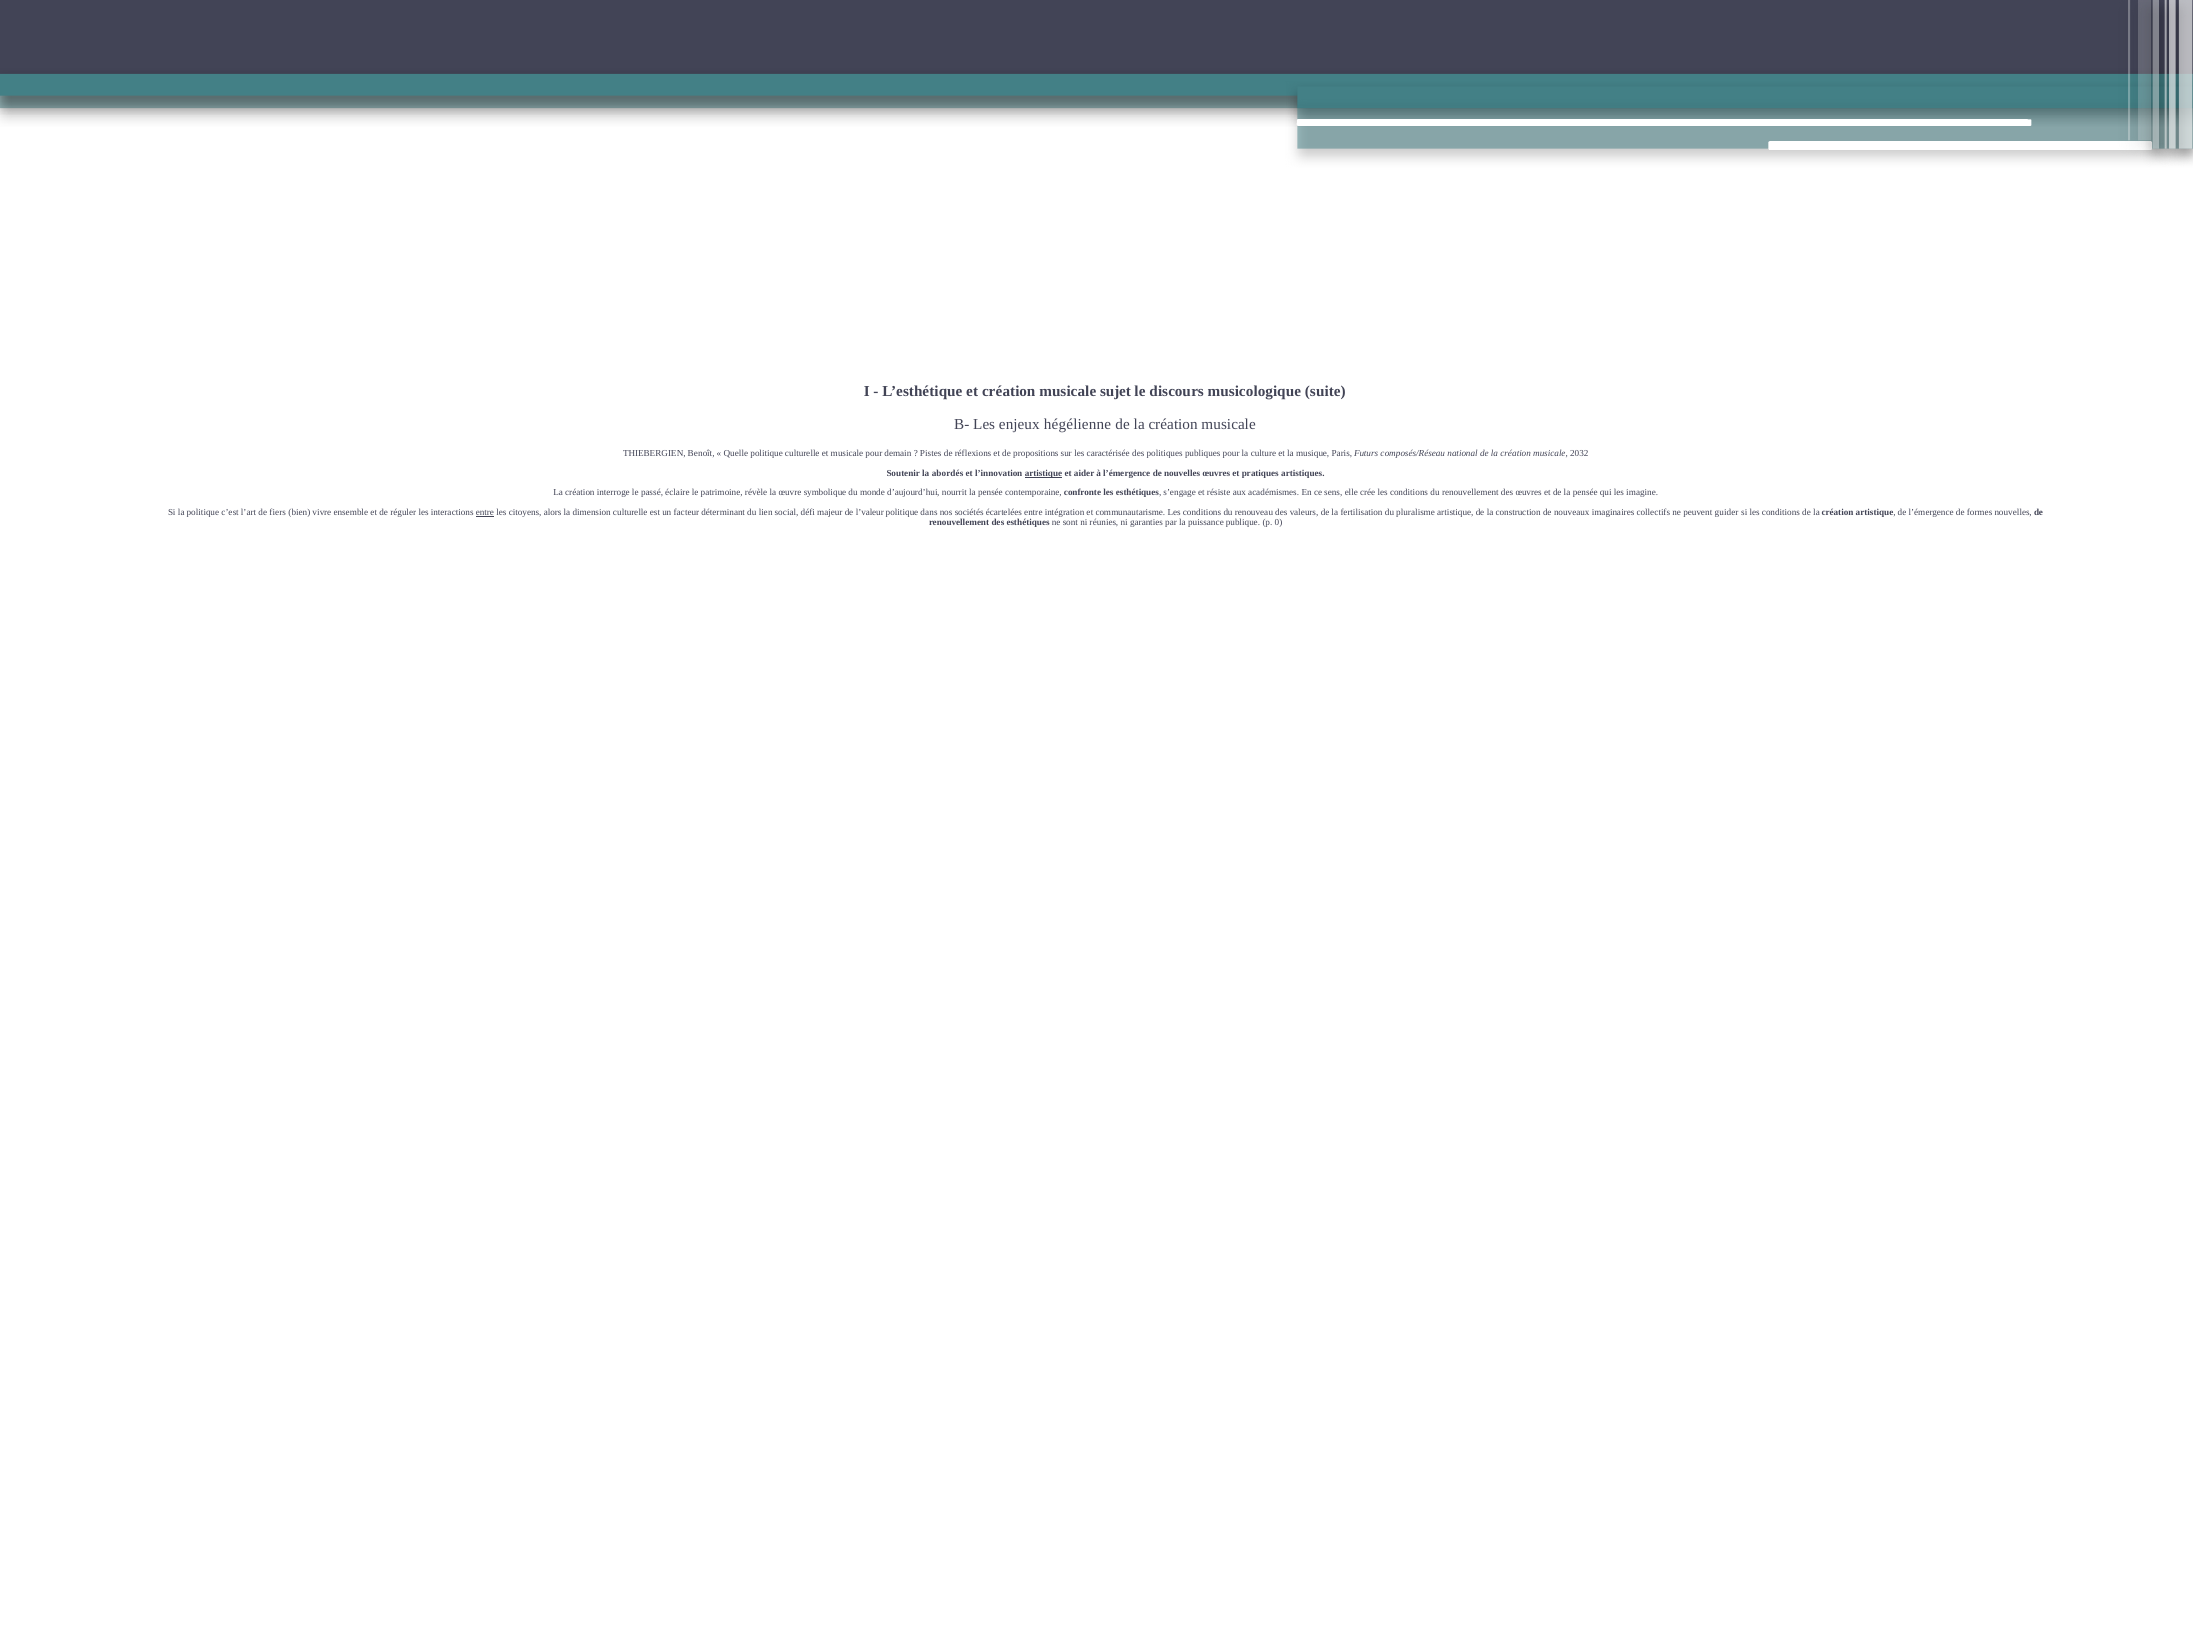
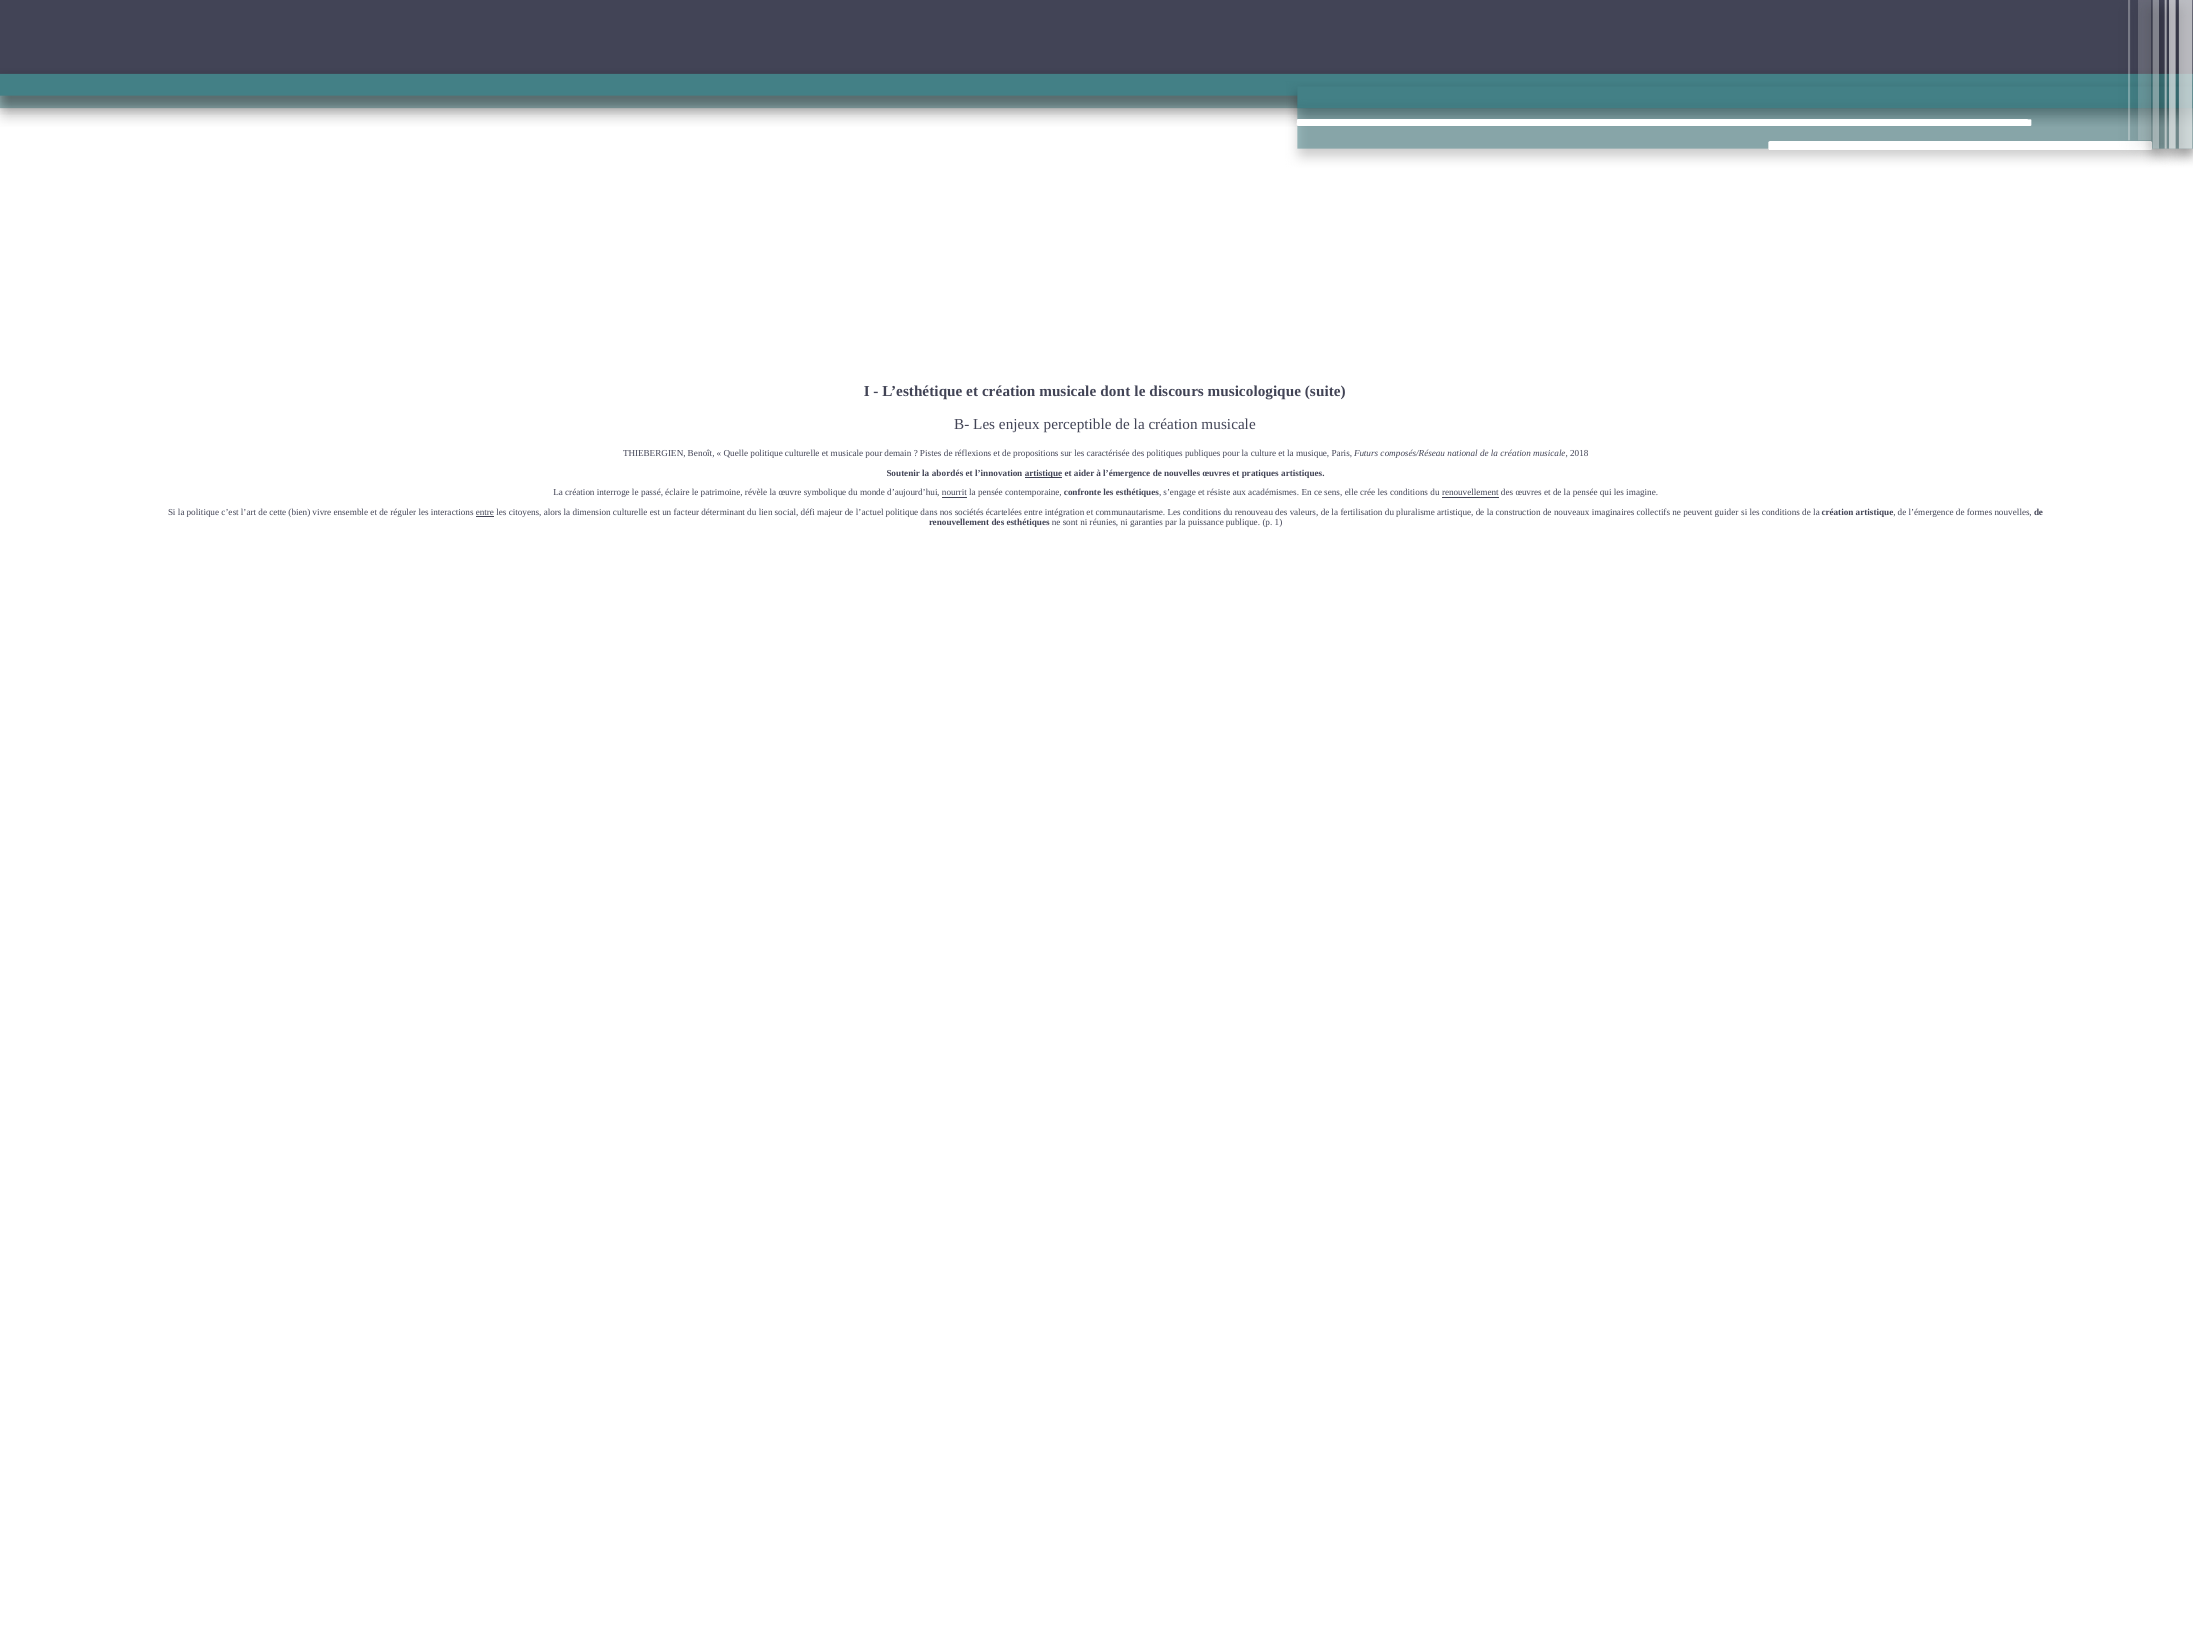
sujet: sujet -> dont (1115, 392)
hégélienne: hégélienne -> perceptible (1078, 425)
2032: 2032 -> 2018 (1579, 453)
nourrit underline: none -> present (954, 493)
renouvellement underline: none -> present (1470, 493)
fiers: fiers -> cette (278, 513)
l’valeur: l’valeur -> l’actuel (870, 513)
0: 0 -> 1 (1278, 522)
